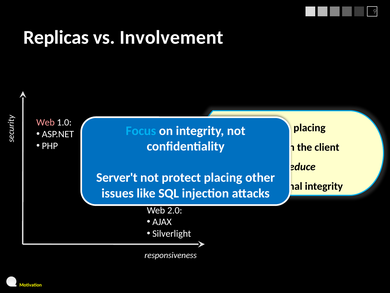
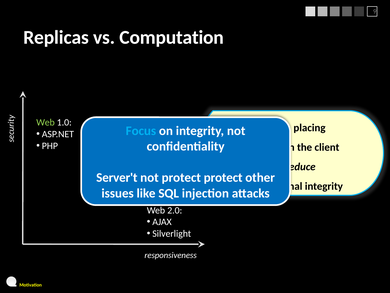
vs Involvement: Involvement -> Computation (172, 37)
Web colour: pink -> light green (45, 122)
protect placing: placing -> protect (223, 177)
